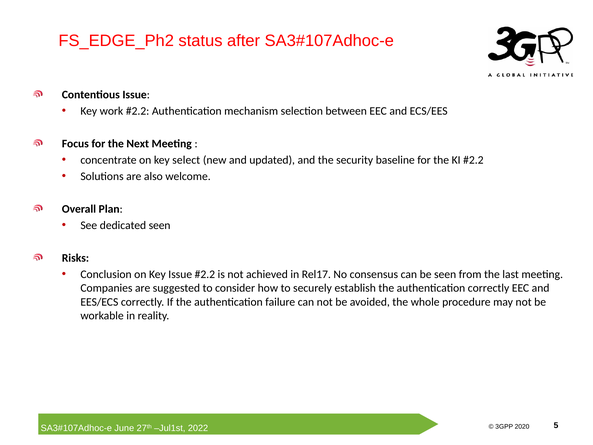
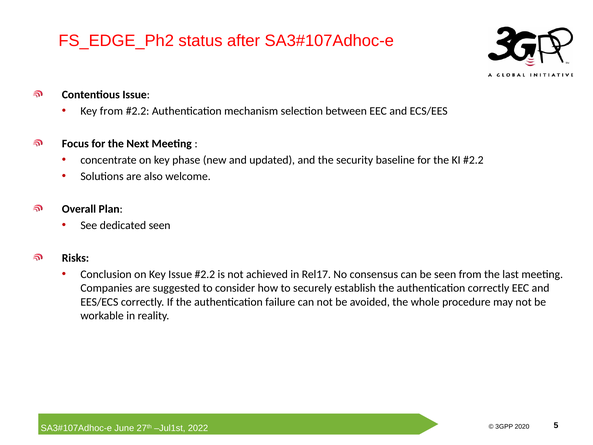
Key work: work -> from (111, 111)
select: select -> phase (186, 160)
